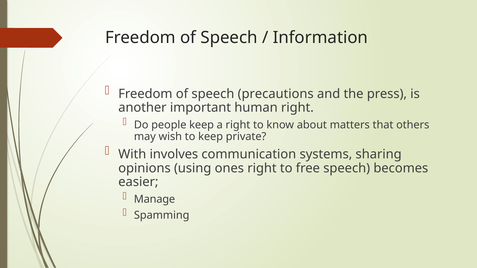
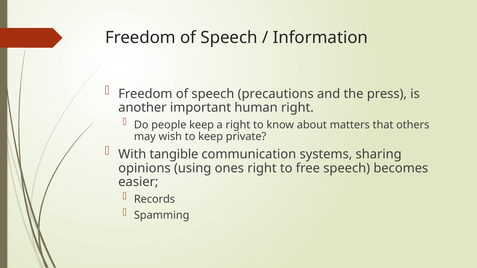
involves: involves -> tangible (174, 154)
Manage: Manage -> Records (154, 199)
